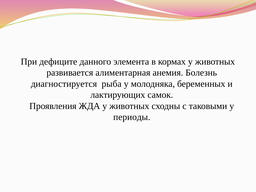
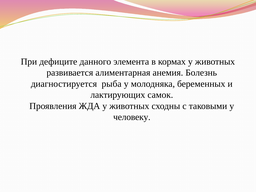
периоды: периоды -> человеку (132, 117)
